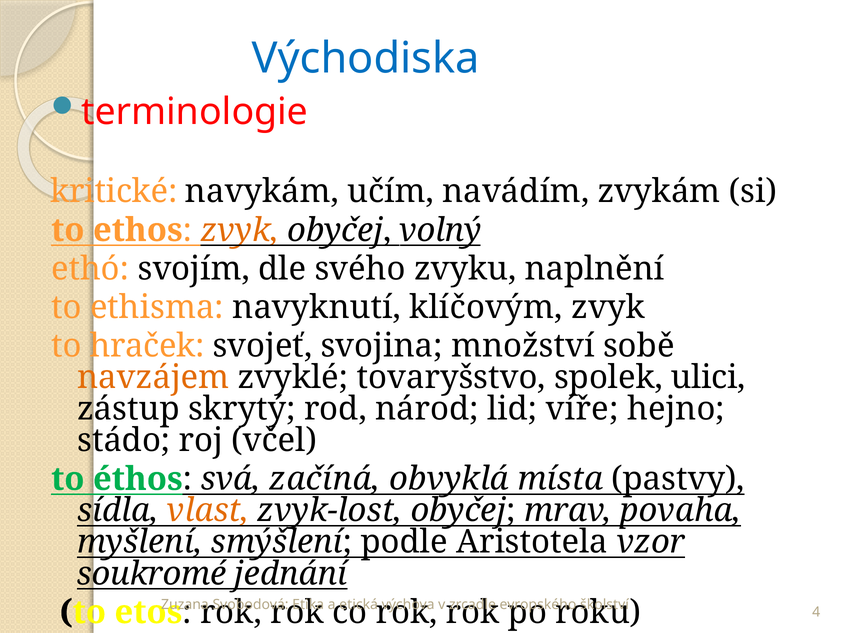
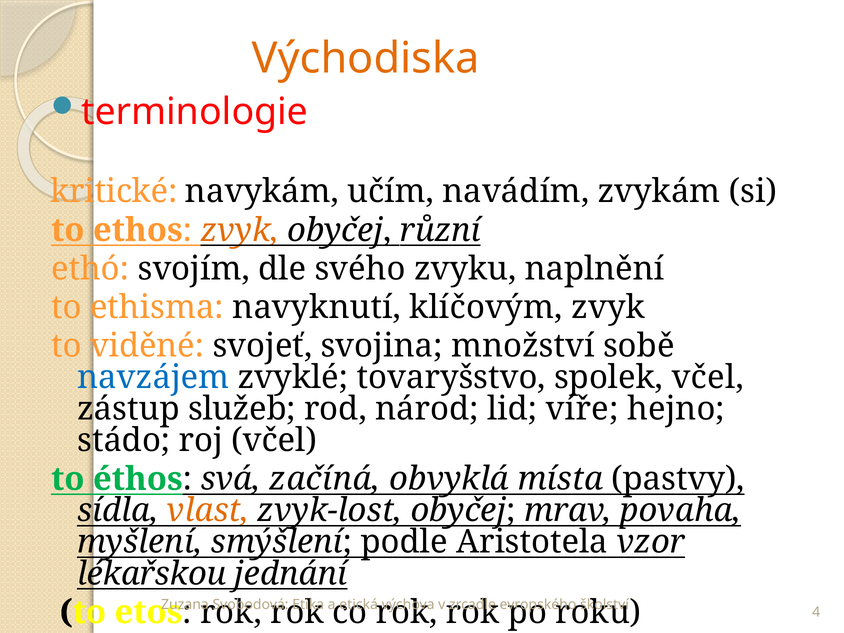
Východiska colour: blue -> orange (366, 59)
volný: volný -> různí (440, 230)
hraček: hraček -> viděné (147, 346)
navzájem colour: orange -> blue (153, 377)
spolek ulici: ulici -> včel (708, 377)
skrytý: skrytý -> služeb (242, 409)
soukromé: soukromé -> lékařskou (152, 574)
